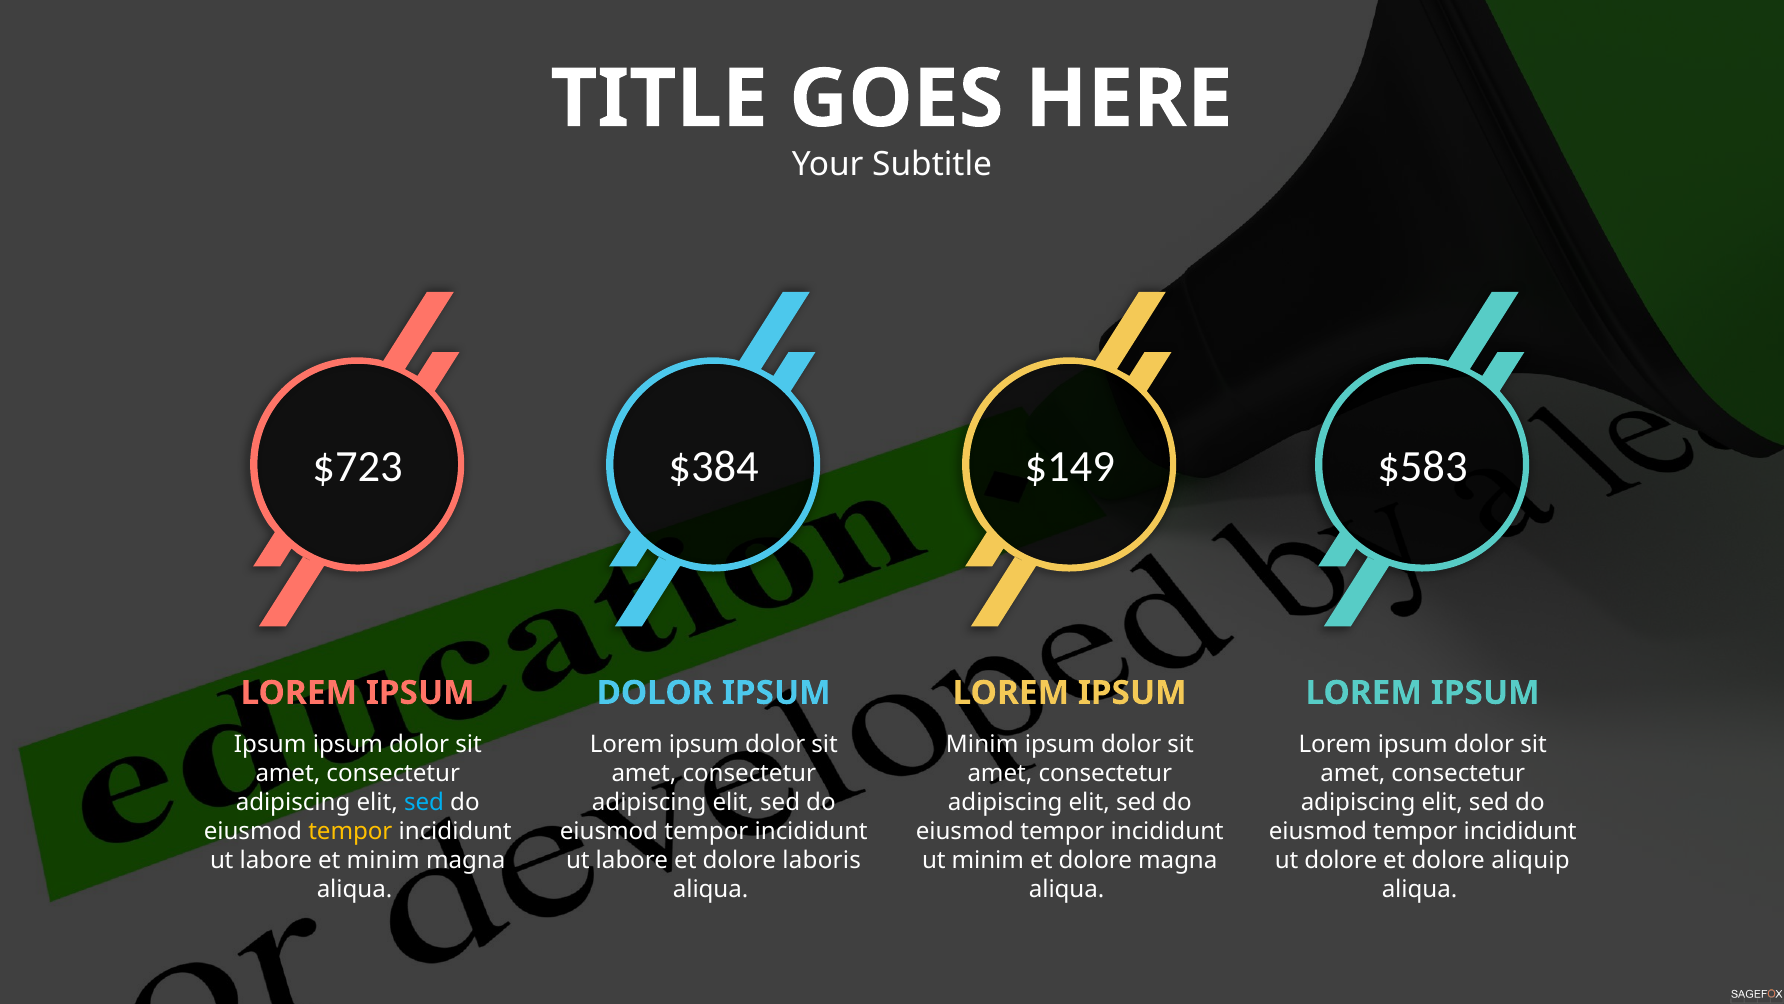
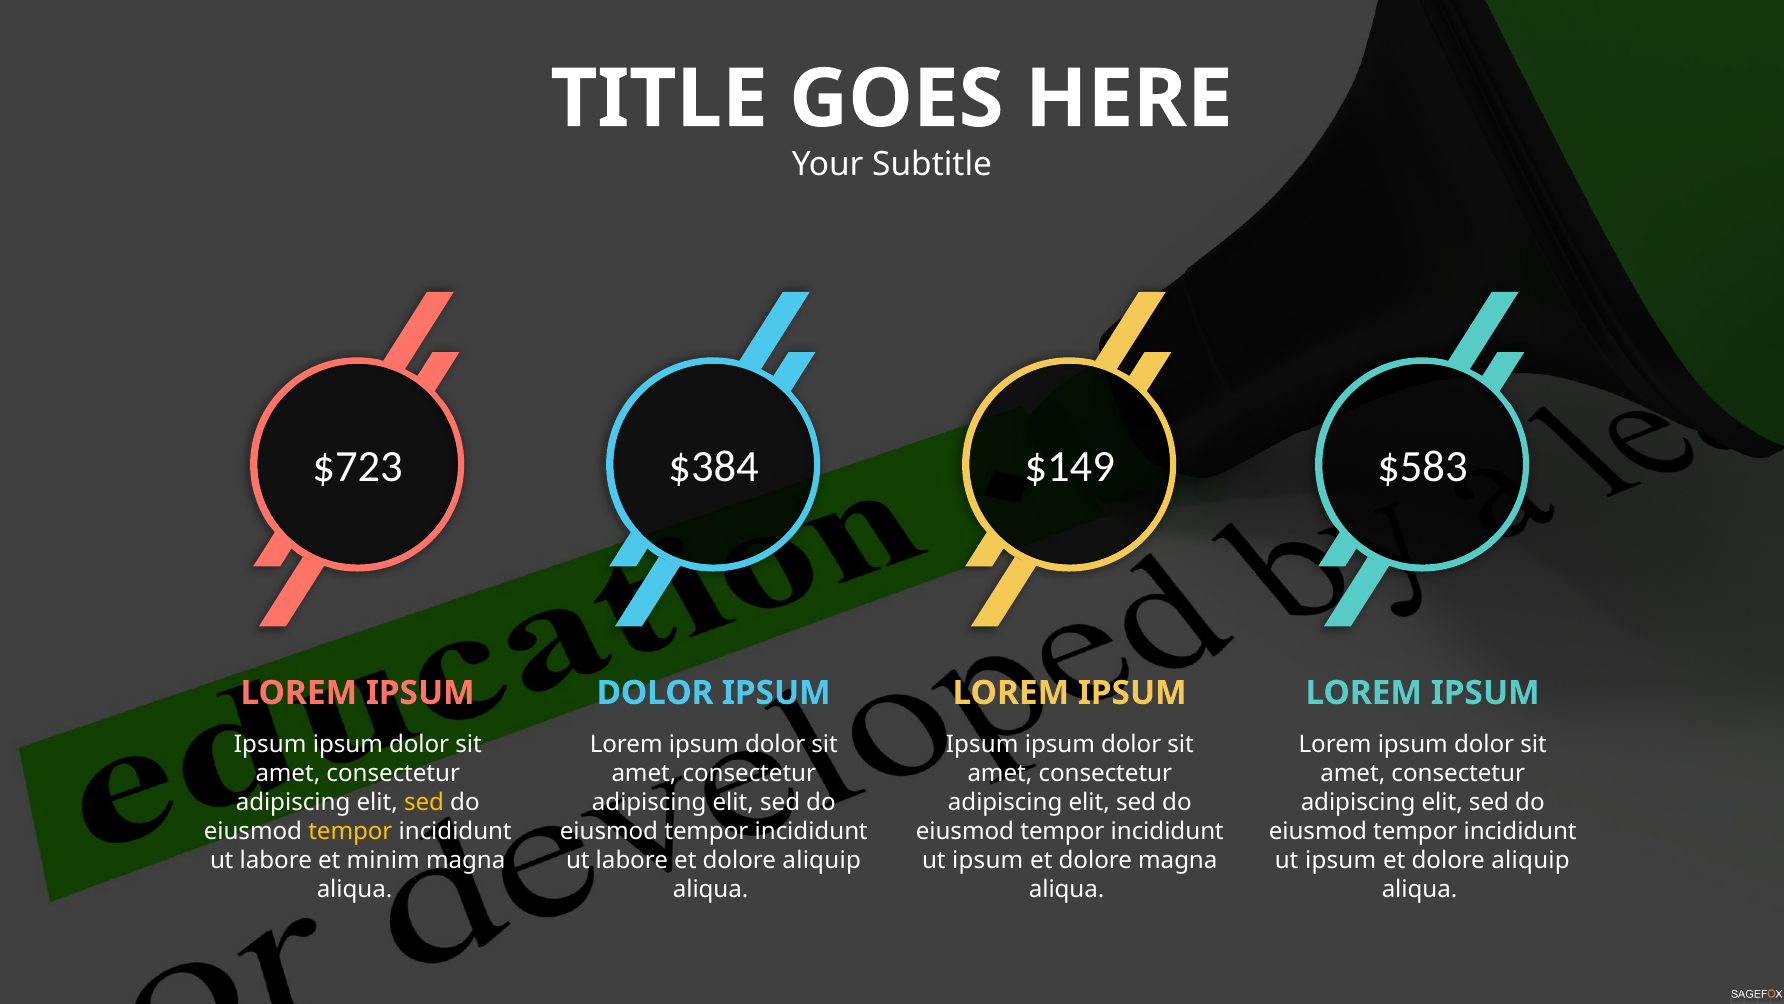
Minim: Minim -> Ipsum (982, 744)
sed colour: light blue -> yellow (424, 802)
labore et dolore laboris: laboris -> aliquip (822, 860)
minim: minim -> ipsum (988, 860)
dolore: dolore -> ipsum (1341, 860)
